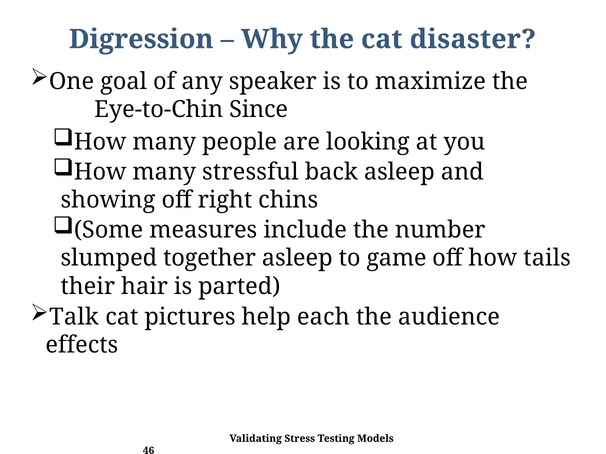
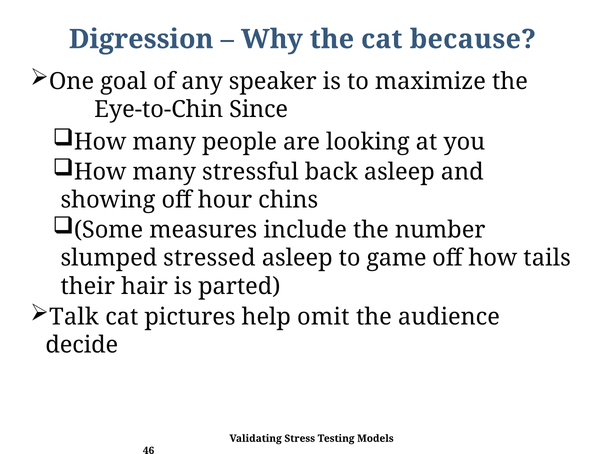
disaster: disaster -> because (473, 39)
right: right -> hour (225, 200)
together: together -> stressed (209, 258)
each: each -> omit (323, 317)
effects: effects -> decide (82, 346)
